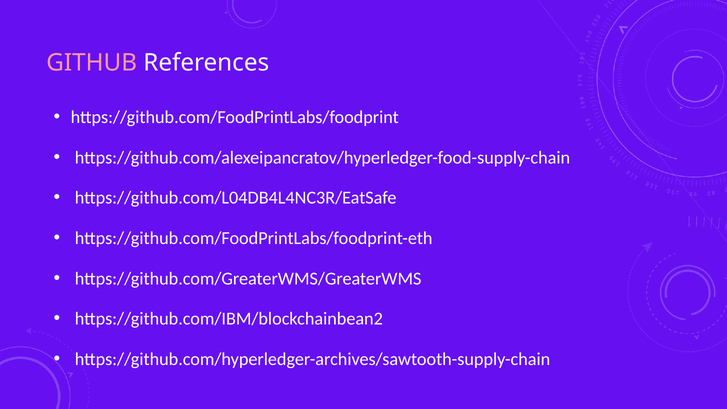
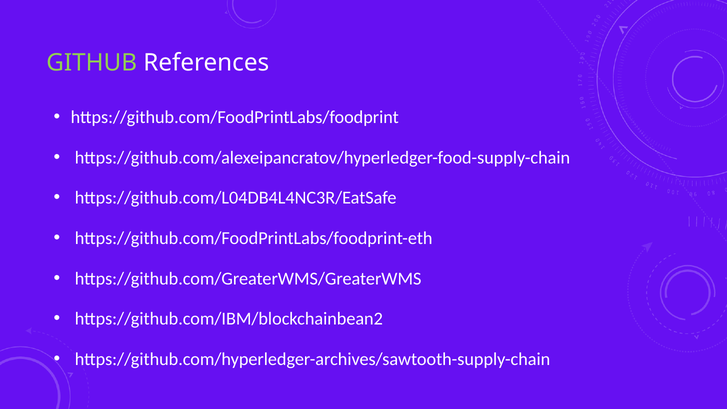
GITHUB colour: pink -> light green (92, 63)
